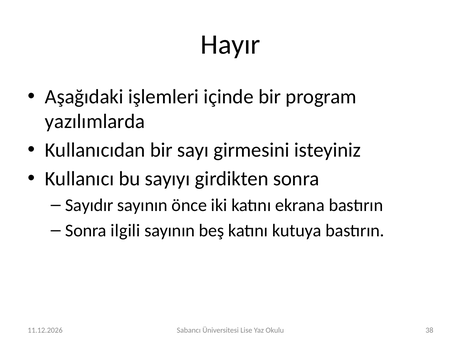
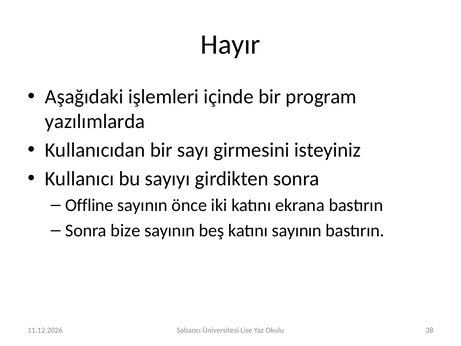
Sayıdır: Sayıdır -> Offline (89, 205)
ilgili: ilgili -> bize (126, 230)
katını kutuya: kutuya -> sayının (297, 230)
